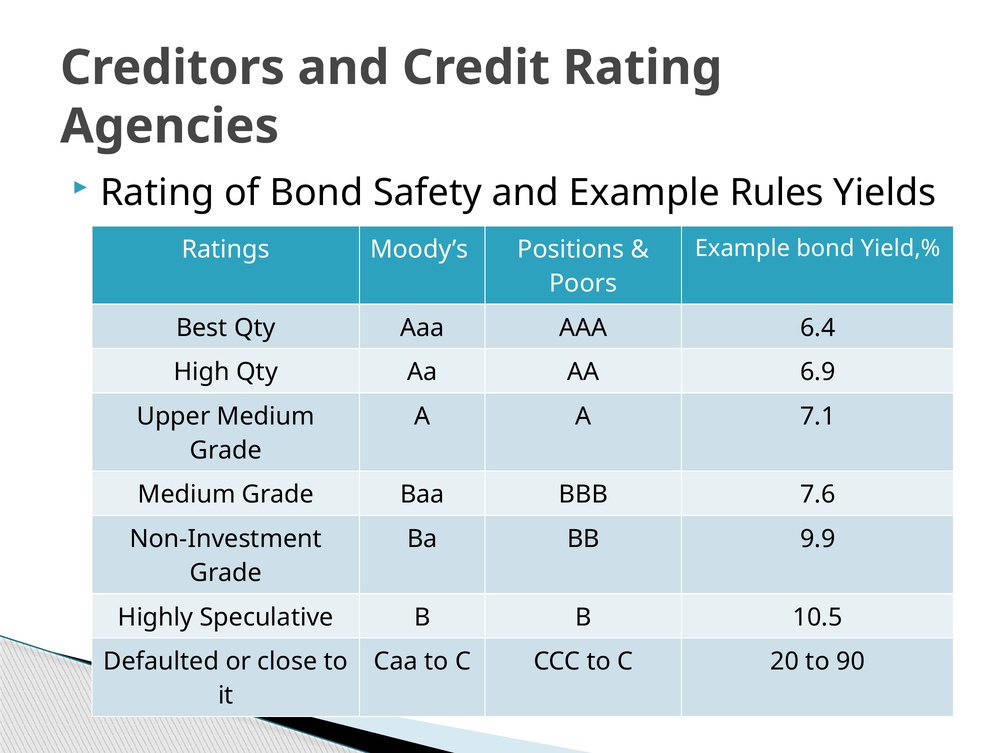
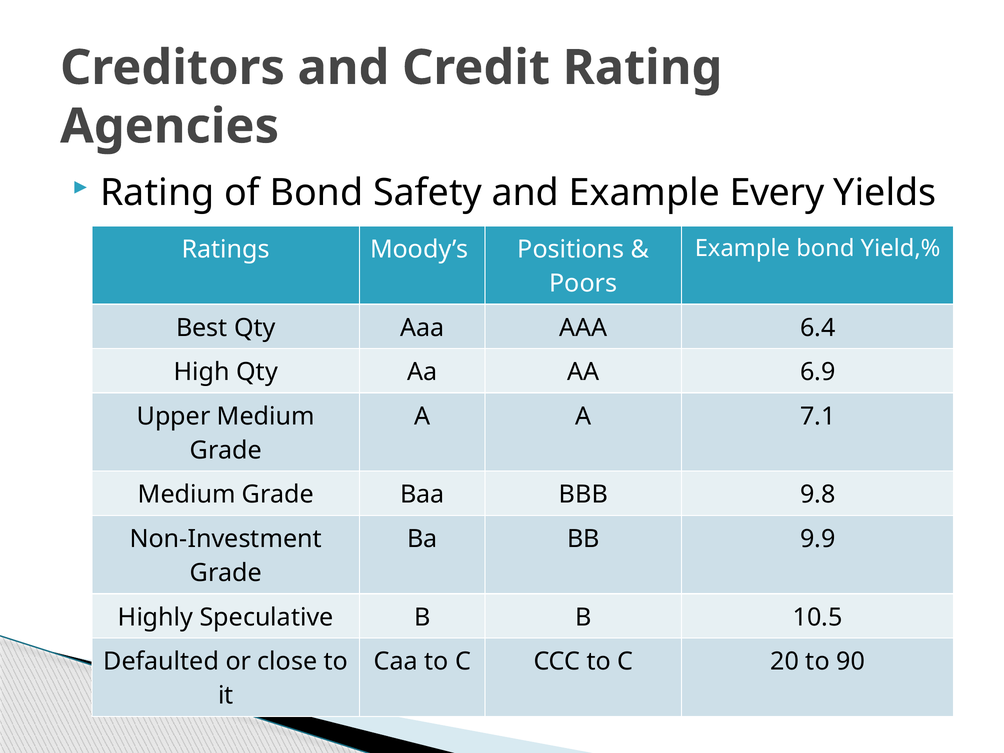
Rules: Rules -> Every (777, 193)
7.6: 7.6 -> 9.8 (818, 495)
